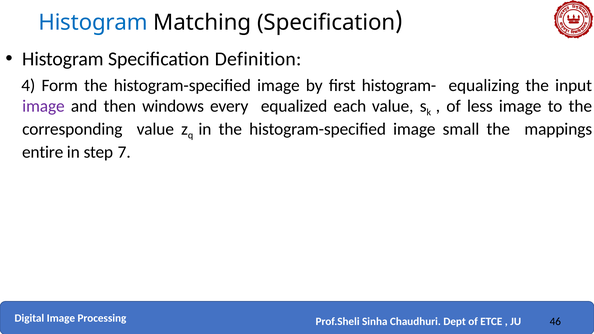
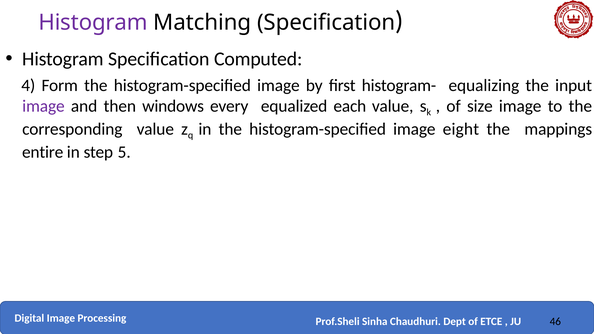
Histogram colour: blue -> purple (93, 23)
Definition: Definition -> Computed (258, 59)
less: less -> size (480, 106)
small: small -> eight (461, 129)
7: 7 -> 5 (124, 152)
